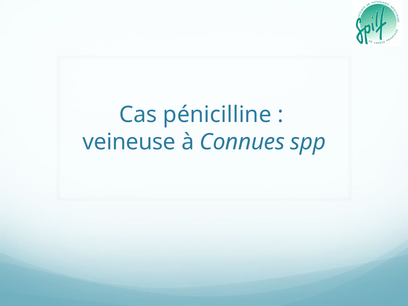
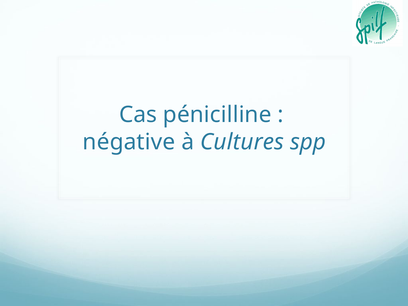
veineuse: veineuse -> négative (129, 142)
Connues: Connues -> Cultures (242, 142)
